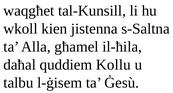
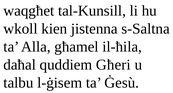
Kollu: Kollu -> Għeri (113, 65)
